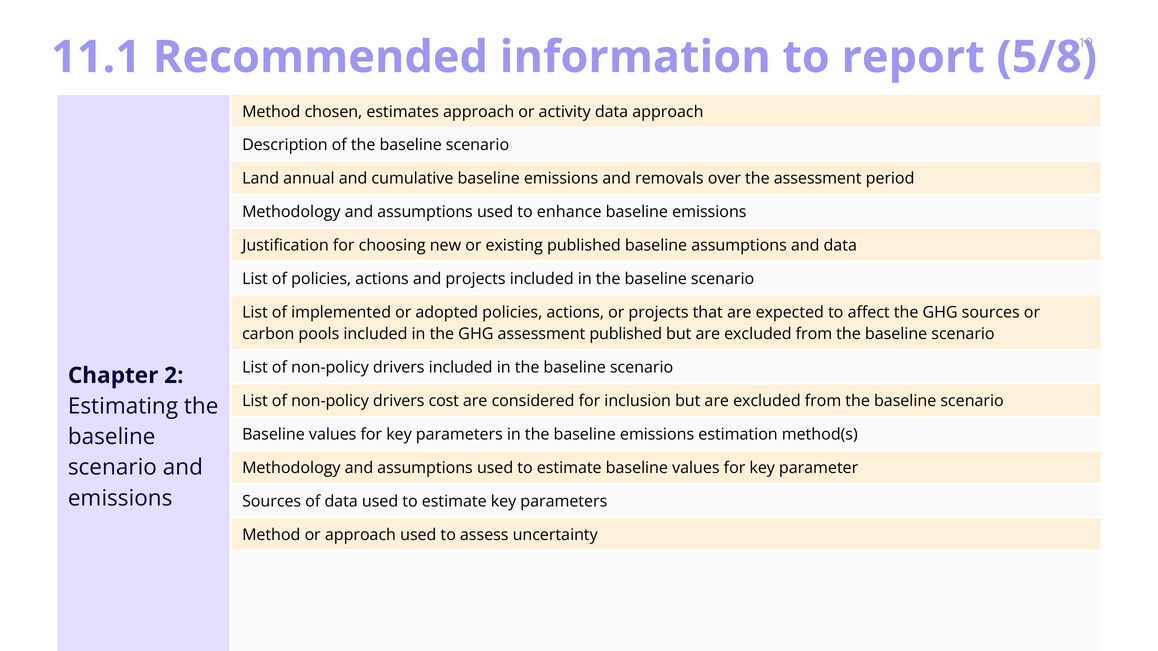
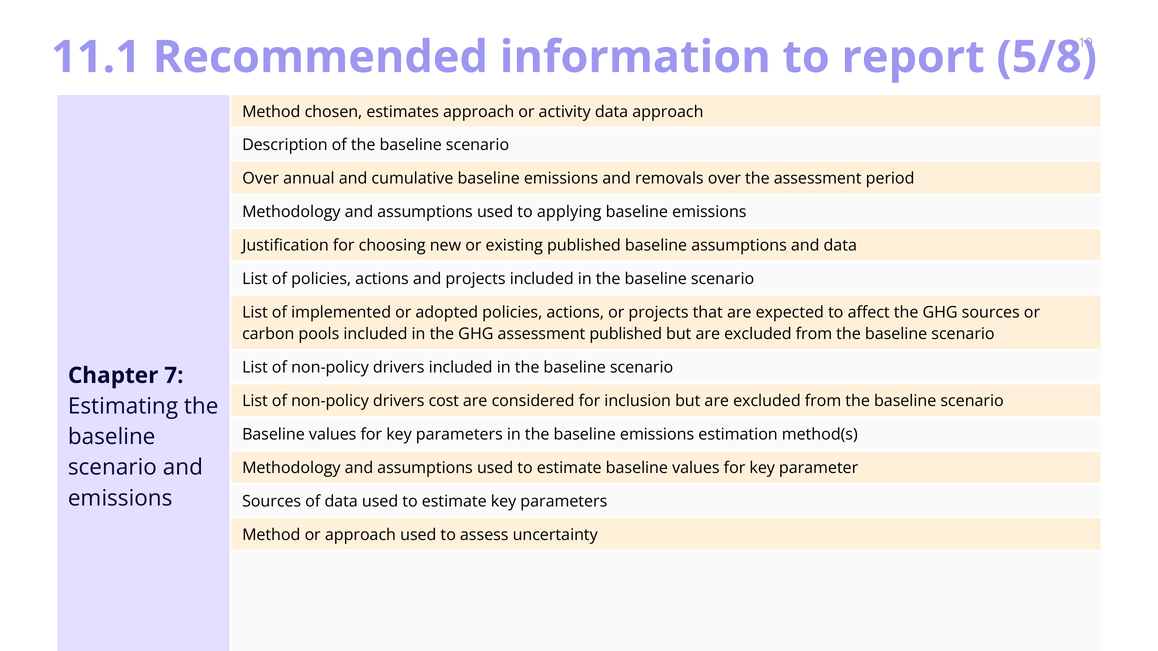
Land: Land -> Over (261, 179)
enhance: enhance -> applying (569, 212)
2: 2 -> 7 (174, 376)
